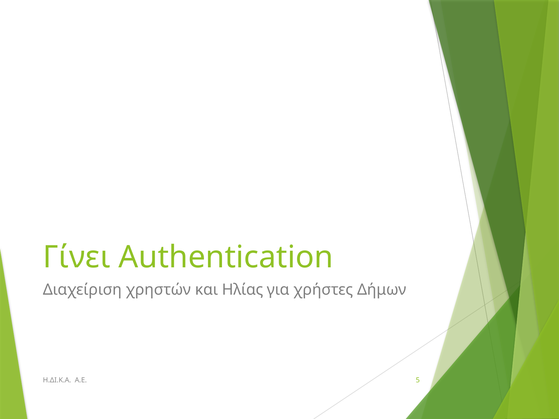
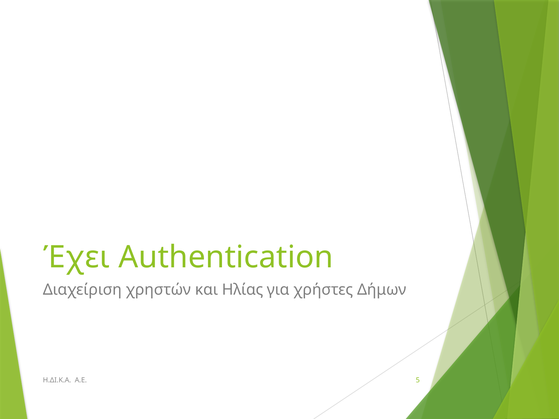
Γίνει: Γίνει -> Έχει (77, 258)
